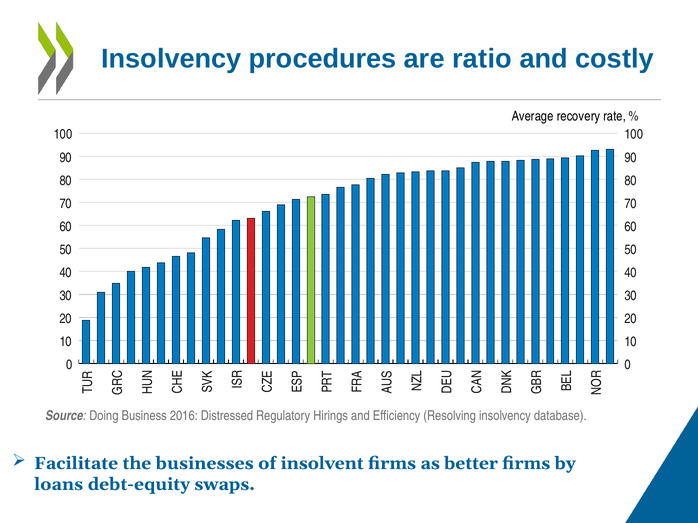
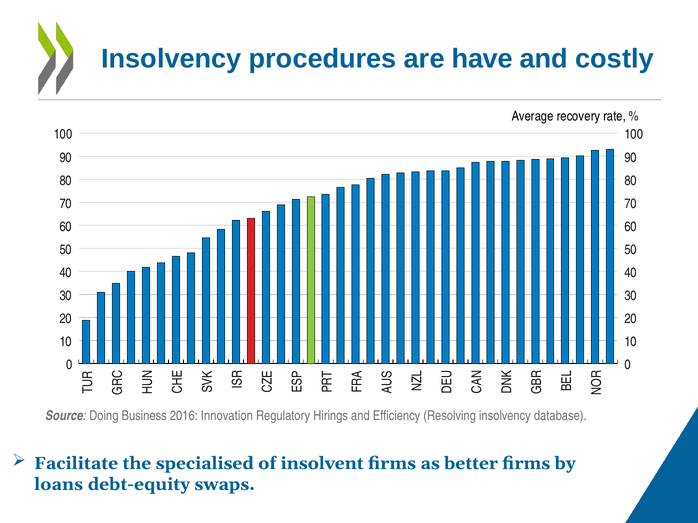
ratio: ratio -> have (482, 59)
Distressed: Distressed -> Innovation (227, 416)
businesses: businesses -> specialised (205, 464)
